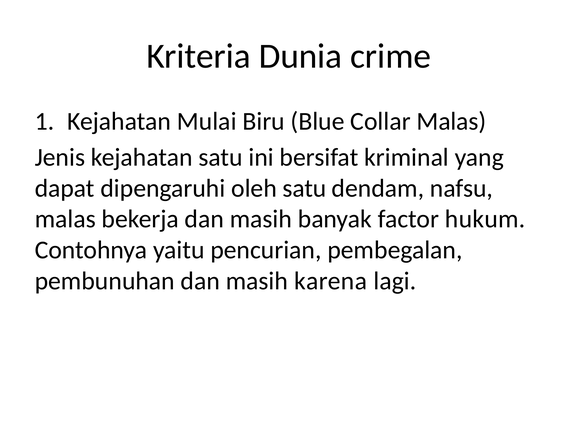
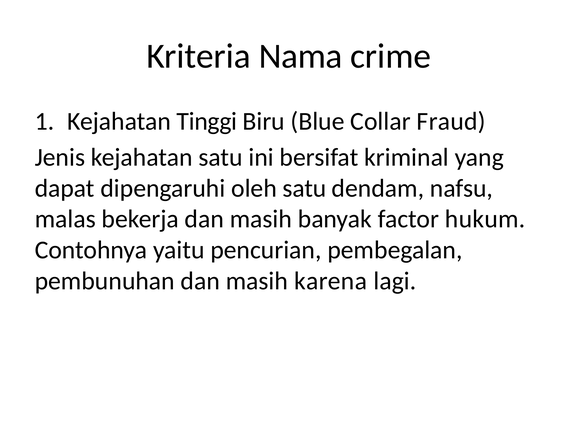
Dunia: Dunia -> Nama (301, 56)
Mulai: Mulai -> Tinggi (207, 121)
Collar Malas: Malas -> Fraud (451, 121)
